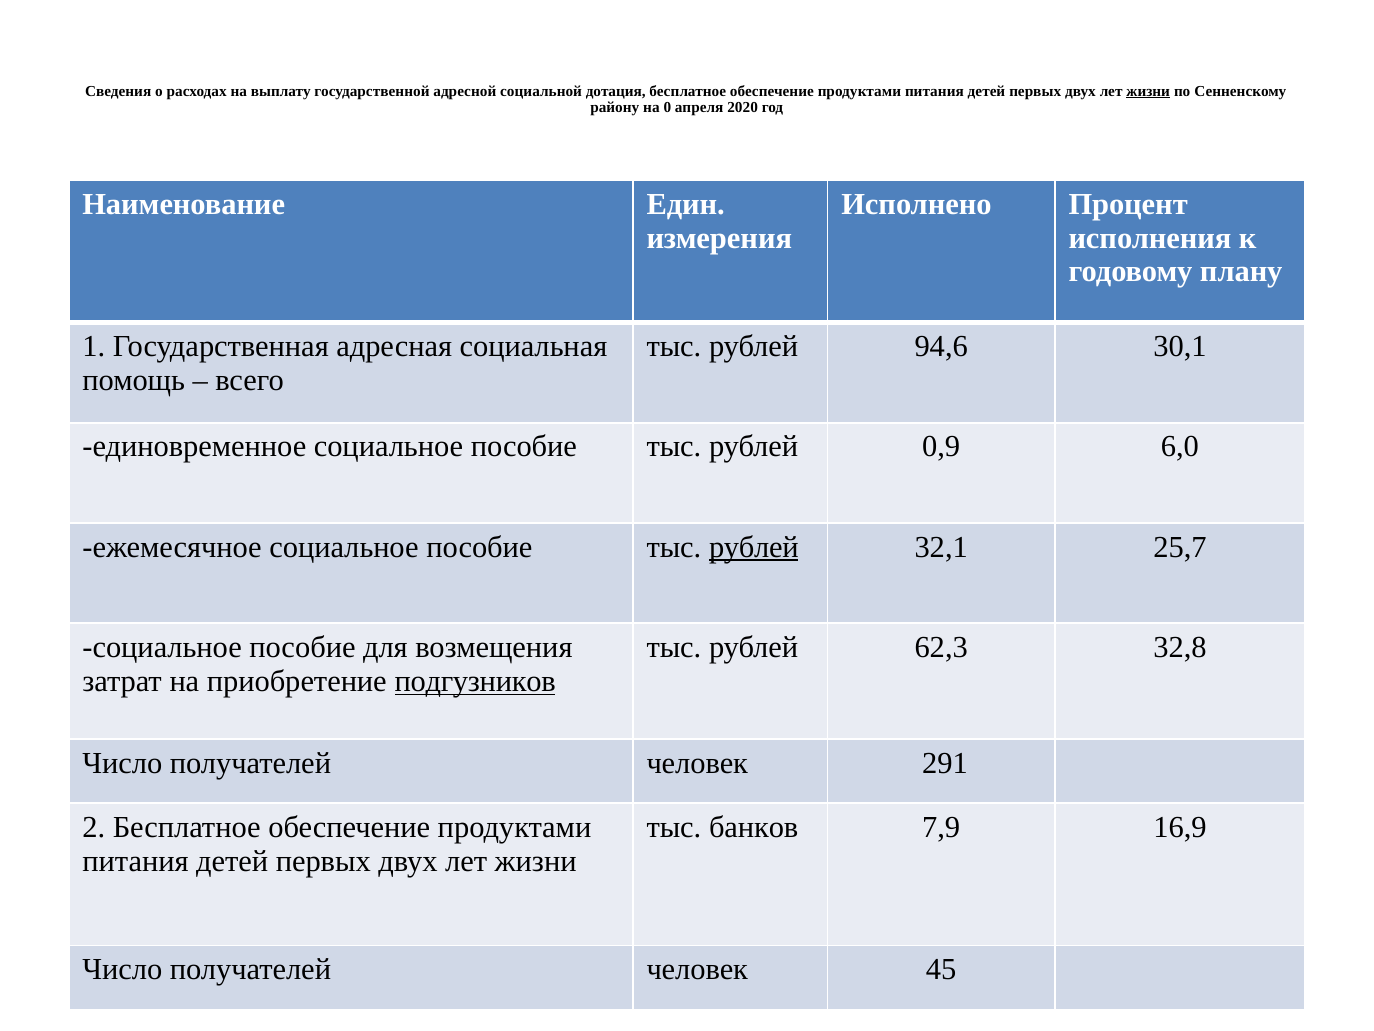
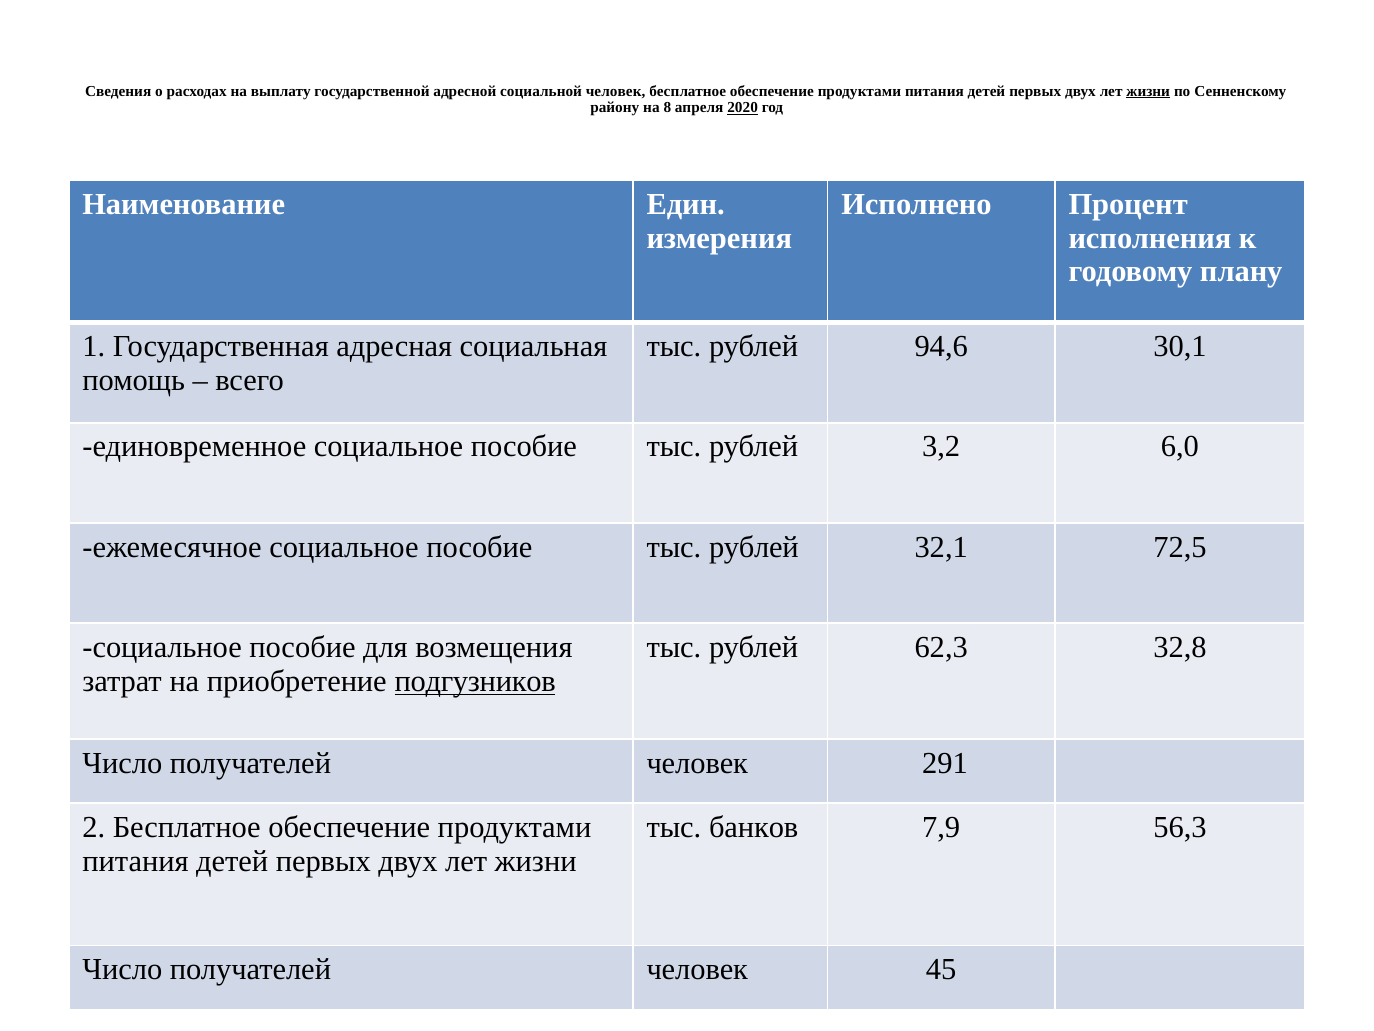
социальной дотация: дотация -> человек (616, 91)
0: 0 -> 8 (667, 108)
2020 underline: none -> present (743, 108)
0,9: 0,9 -> 3,2 (941, 447)
рублей underline: present -> none (754, 547)
25,7: 25,7 -> 72,5 (1180, 547)
16,9: 16,9 -> 56,3 (1180, 827)
